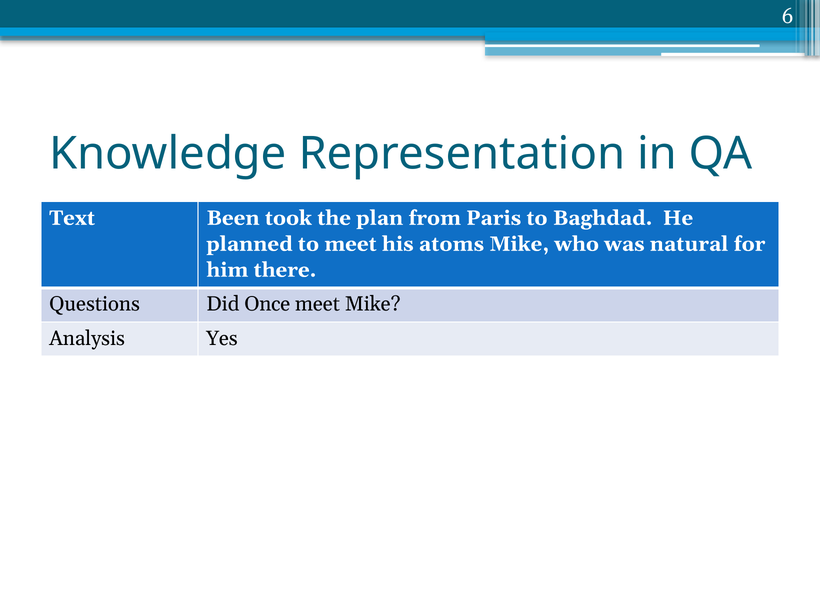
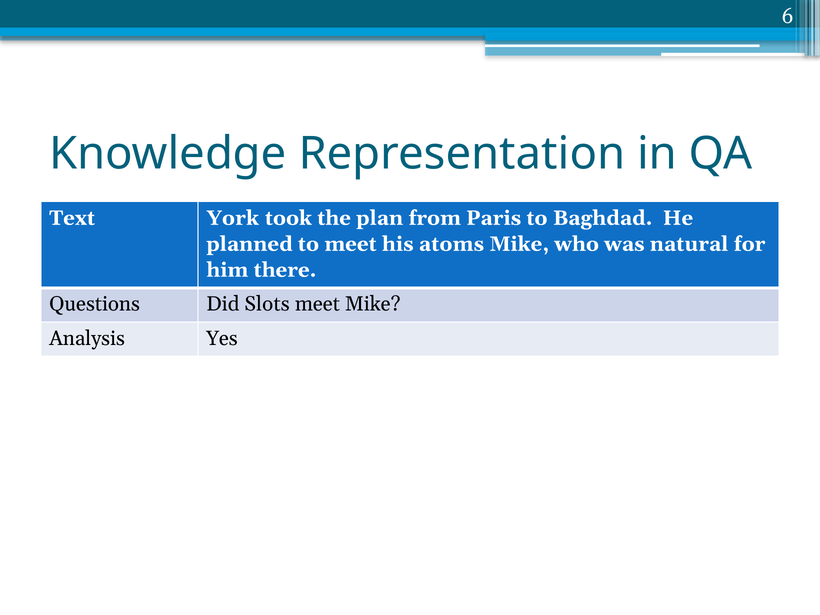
Been: Been -> York (233, 218)
Once: Once -> Slots (267, 304)
